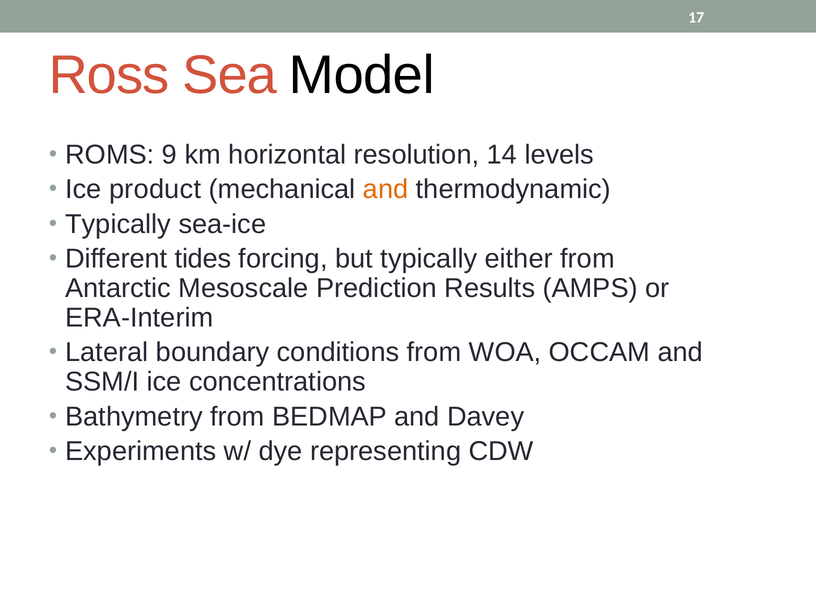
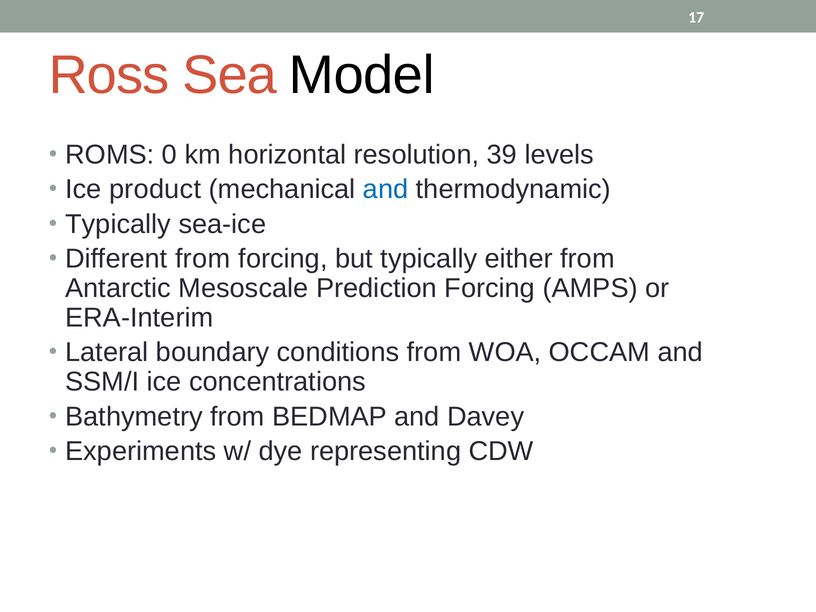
9: 9 -> 0 (169, 155)
14: 14 -> 39 (502, 155)
and colour: orange -> blue (386, 189)
Different tides: tides -> from (203, 259)
Prediction Results: Results -> Forcing (490, 288)
